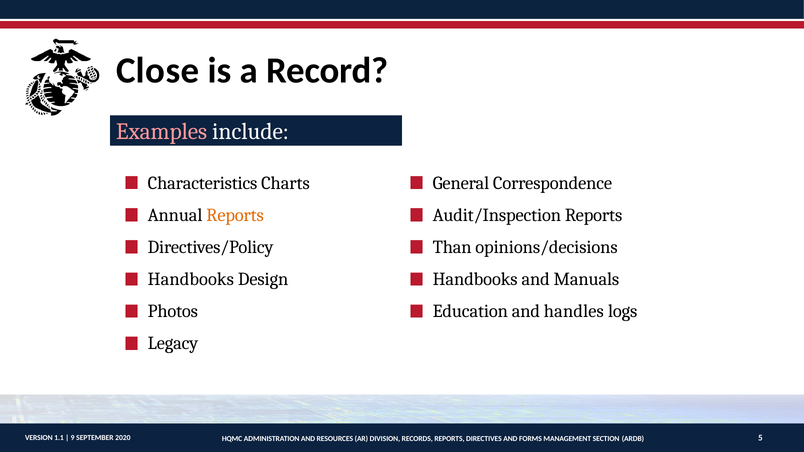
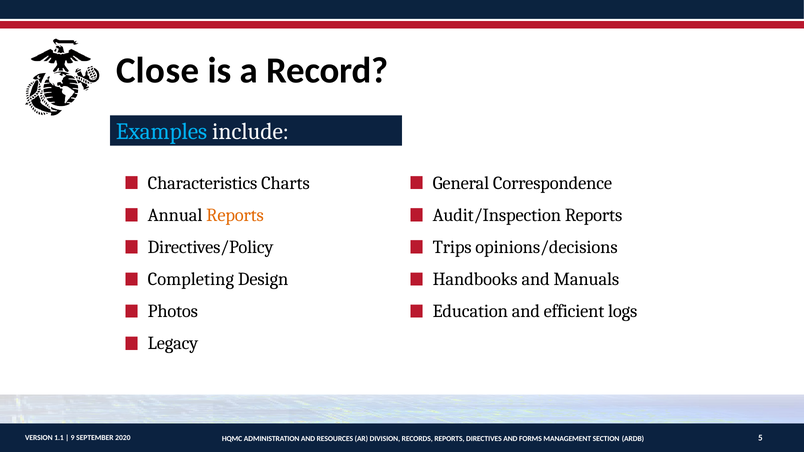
Examples colour: pink -> light blue (162, 132)
Than: Than -> Trips (452, 247)
Handbooks: Handbooks -> Completing (191, 279)
handles: handles -> efficient (574, 311)
